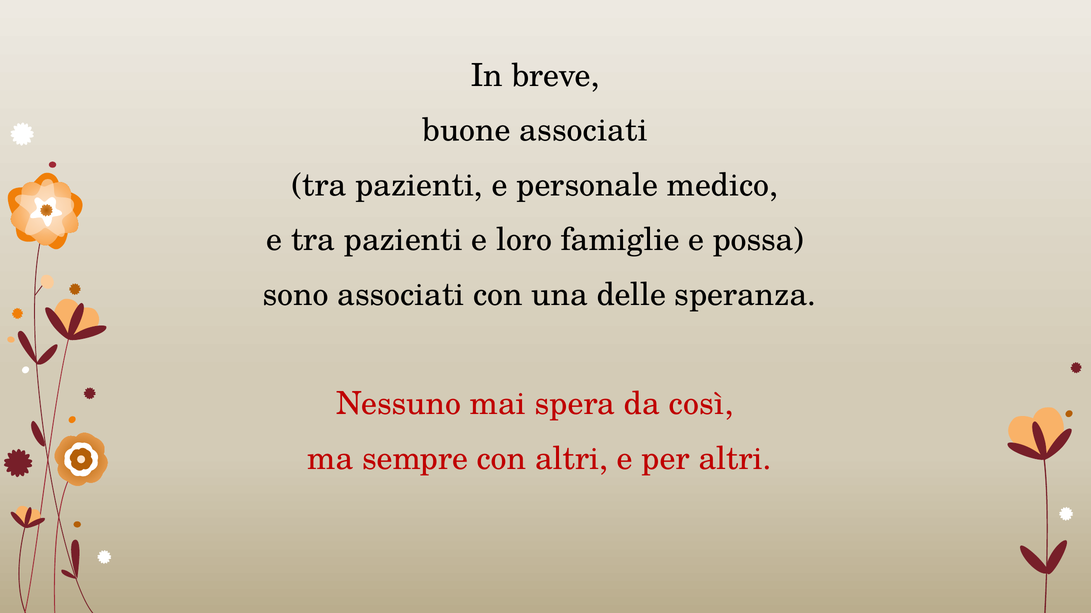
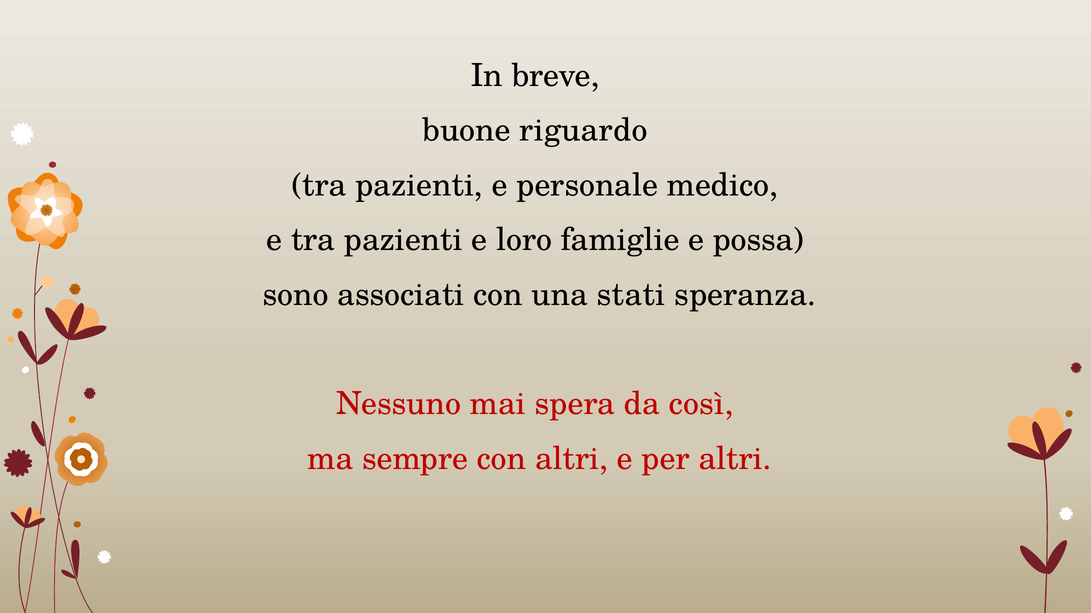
buone associati: associati -> riguardo (583, 131)
delle: delle -> stati (631, 295)
